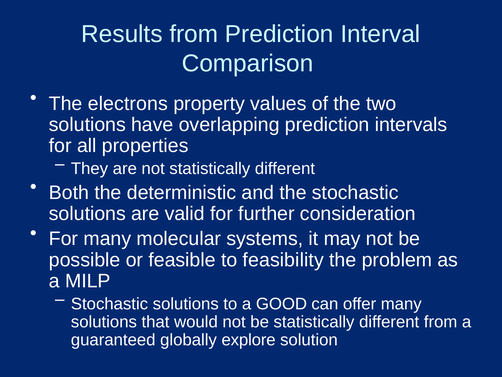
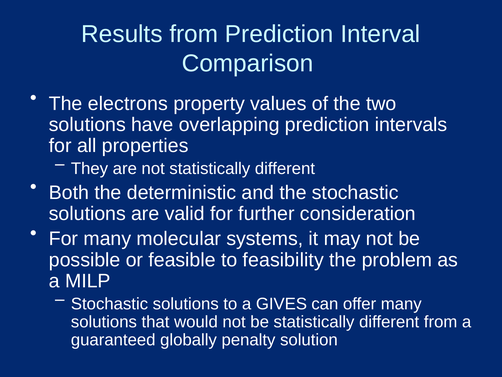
GOOD: GOOD -> GIVES (281, 303)
explore: explore -> penalty (248, 340)
